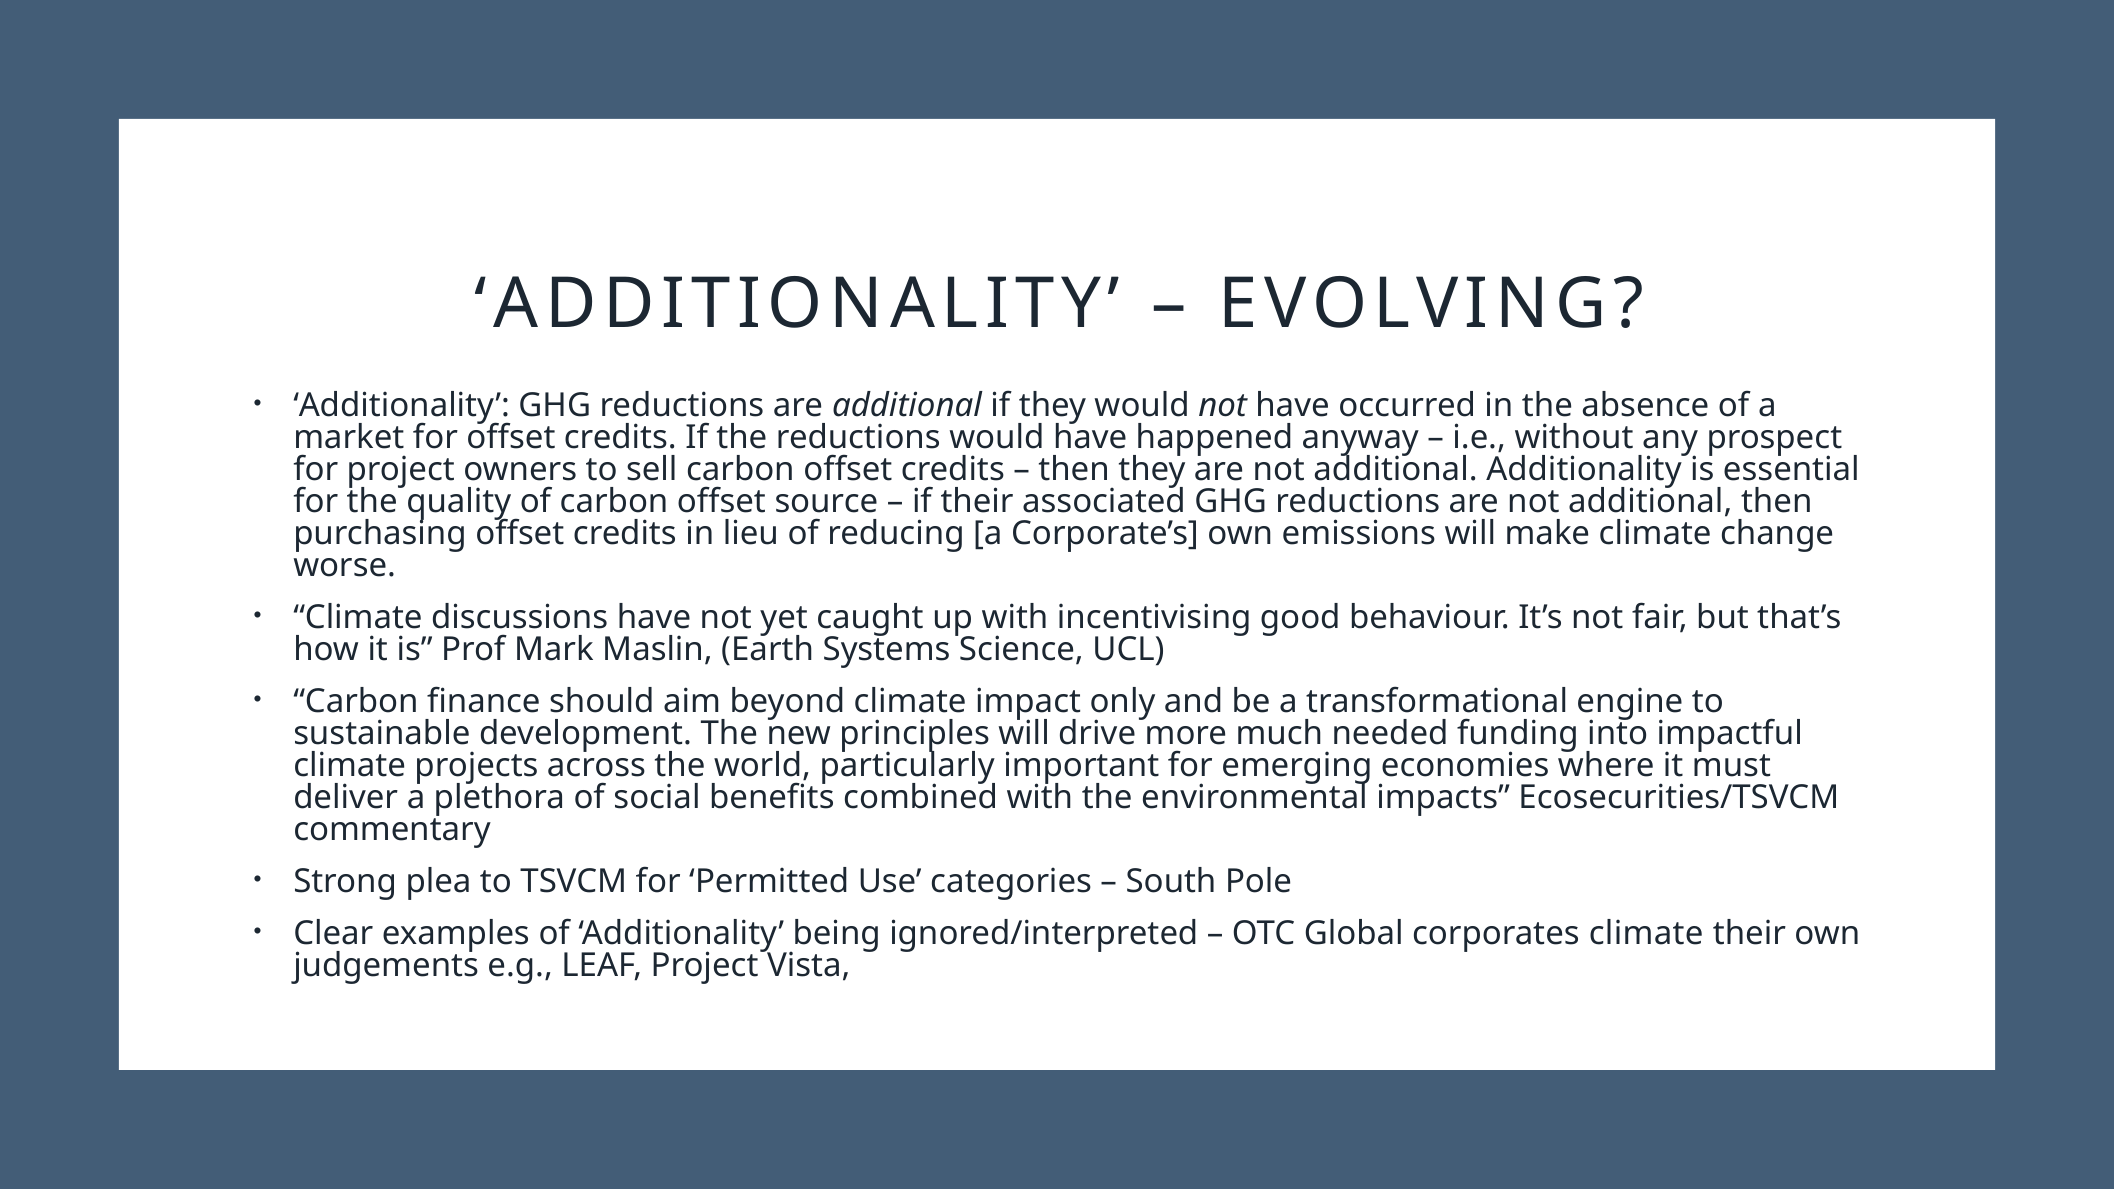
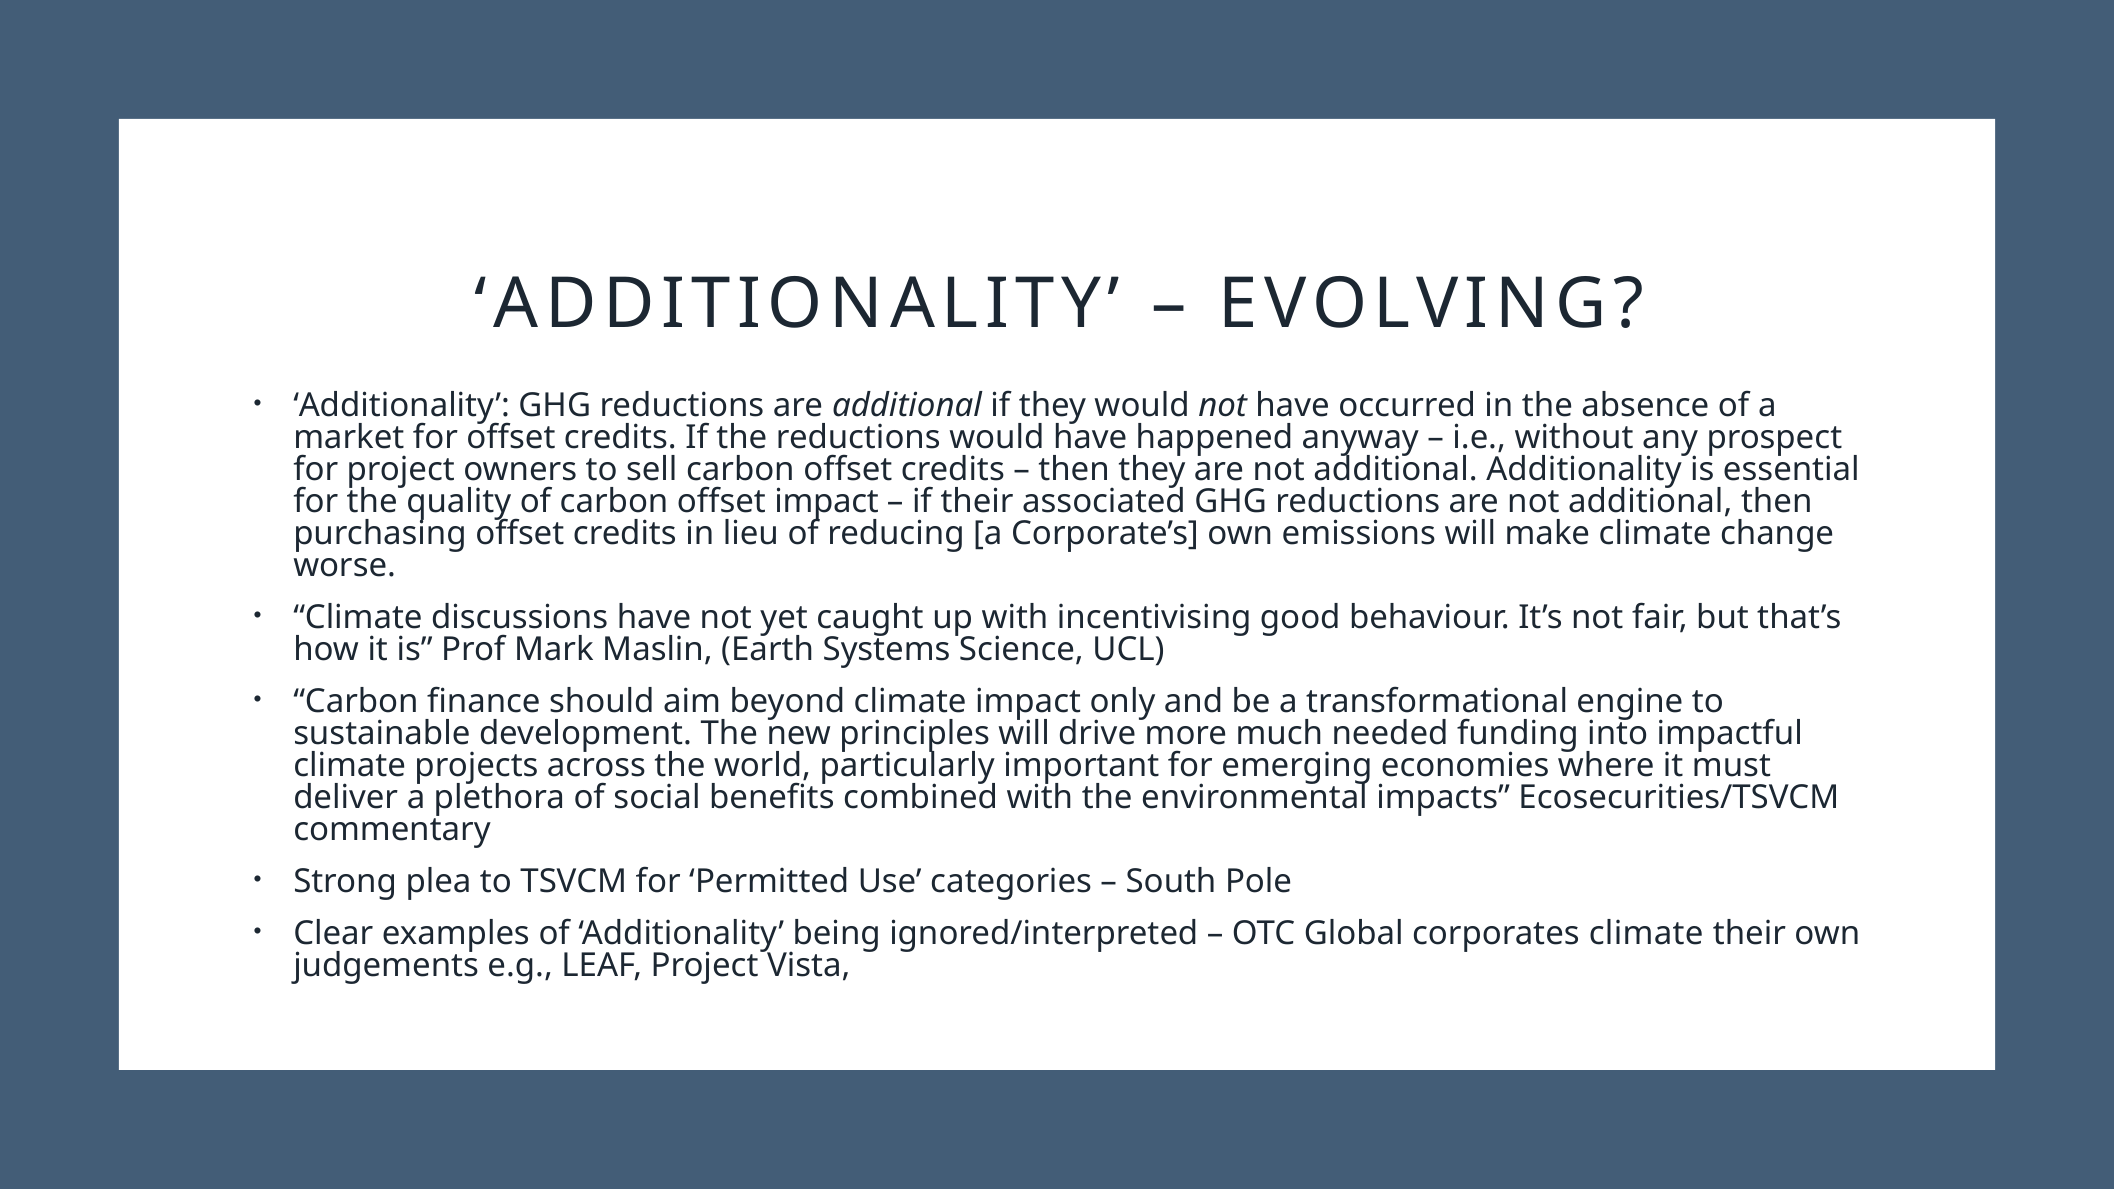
offset source: source -> impact (827, 501)
